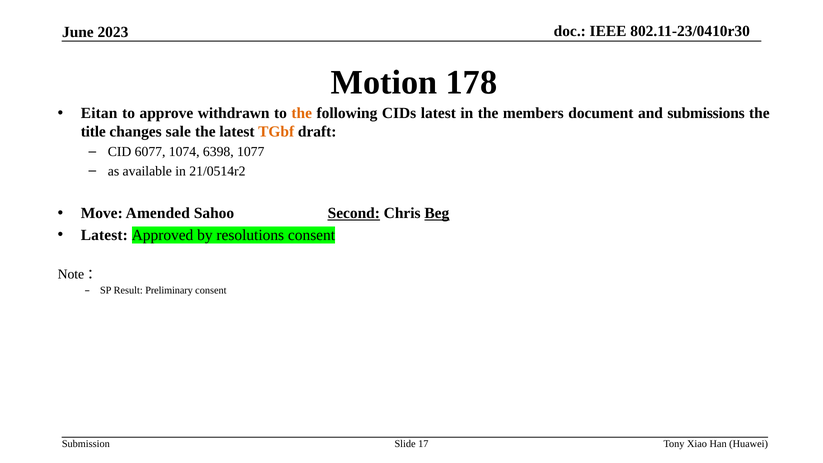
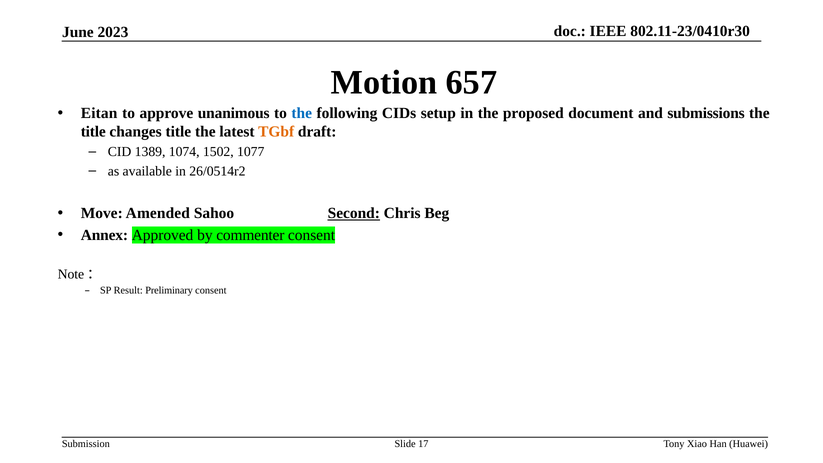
178: 178 -> 657 (472, 83)
withdrawn: withdrawn -> unanimous (234, 113)
the colour: orange -> blue (302, 113)
CIDs latest: latest -> setup (438, 113)
members: members -> proposed (533, 113)
changes sale: sale -> title (178, 132)
6077: 6077 -> 1389 (150, 152)
6398: 6398 -> 1502 (218, 152)
21/0514r2: 21/0514r2 -> 26/0514r2 (217, 171)
Beg underline: present -> none (437, 213)
Latest: Latest -> Annex (104, 235)
resolutions: resolutions -> commenter (250, 235)
